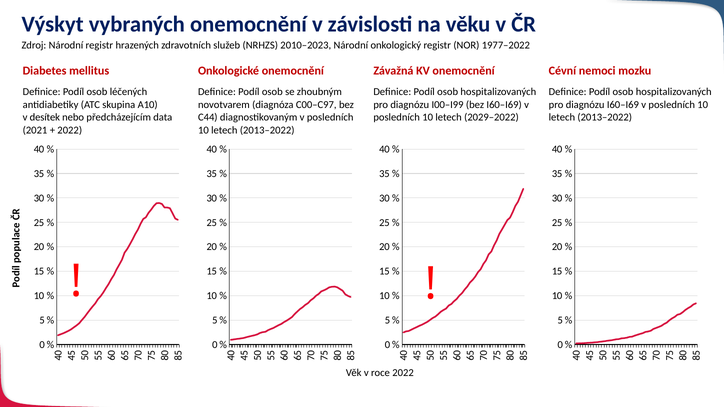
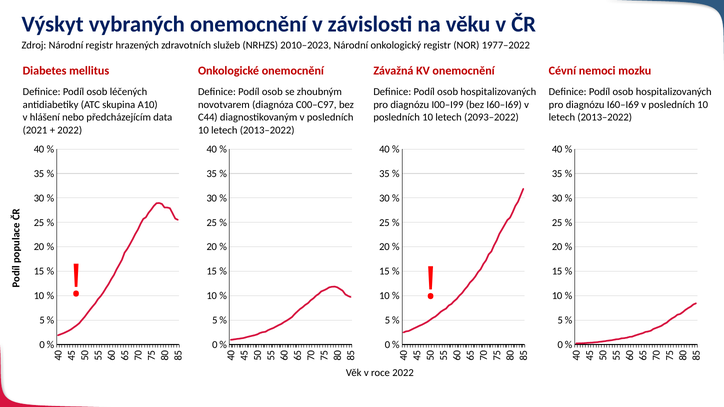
desítek: desítek -> hlášení (45, 117)
2029–2022: 2029–2022 -> 2093–2022 (491, 117)
